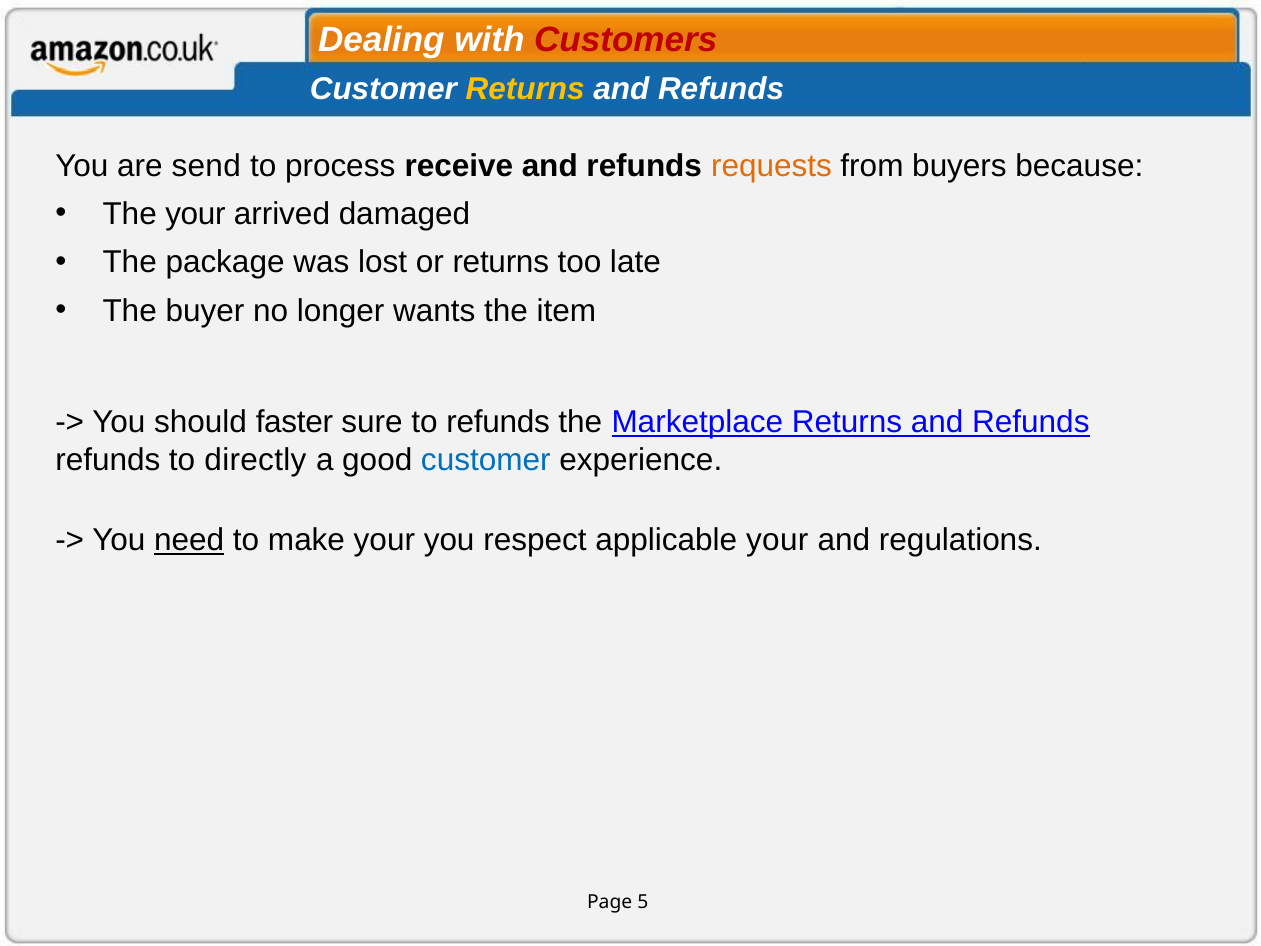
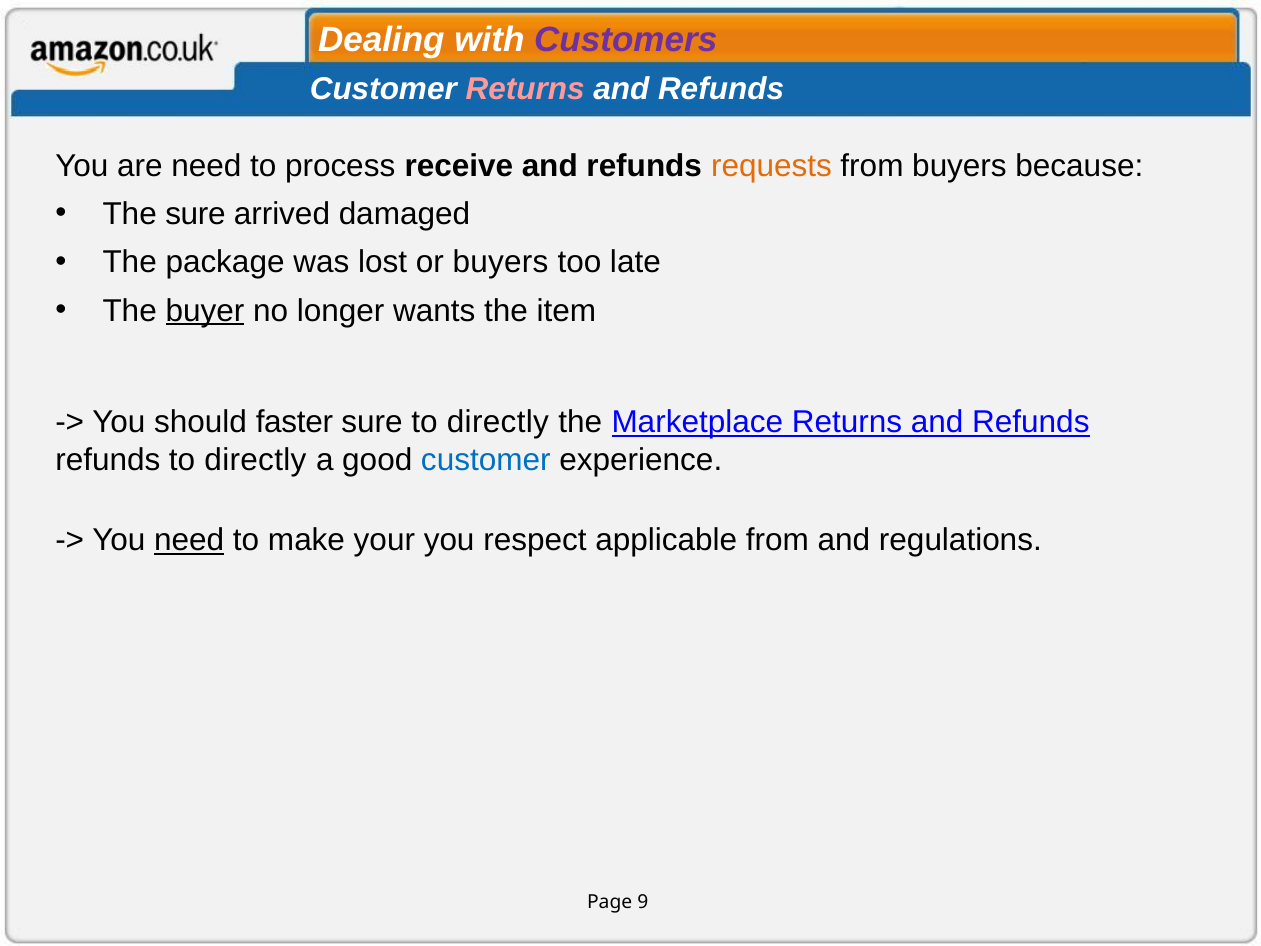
Customers colour: red -> purple (626, 40)
Returns colour: yellow -> pink (525, 89)
are send: send -> need (206, 166)
The your: your -> sure (195, 214)
or returns: returns -> buyers (500, 262)
buyer underline: none -> present (205, 311)
sure to refunds: refunds -> directly (498, 422)
applicable your: your -> from (777, 540)
5: 5 -> 9 (643, 902)
